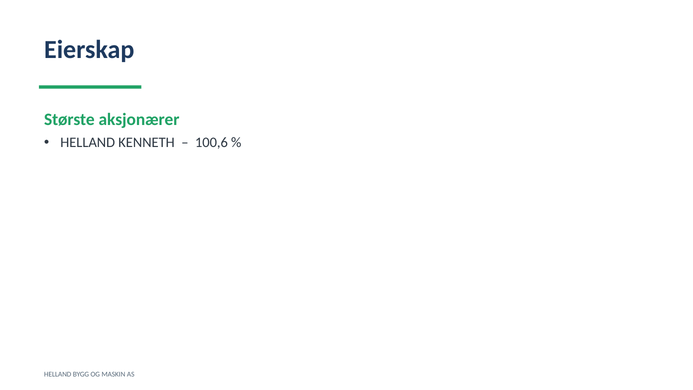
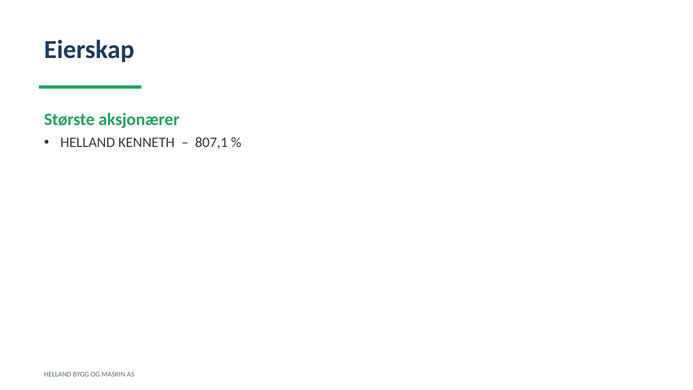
100,6: 100,6 -> 807,1 (211, 143)
